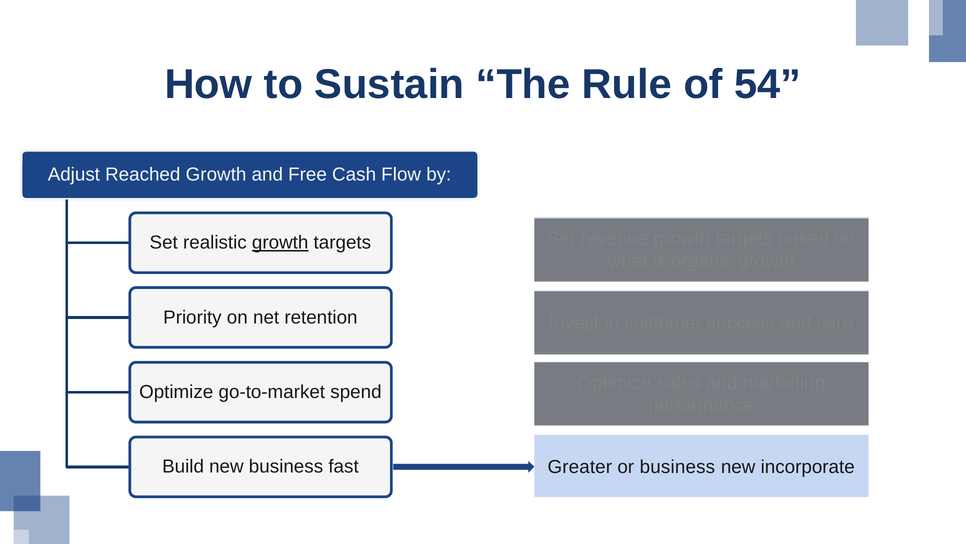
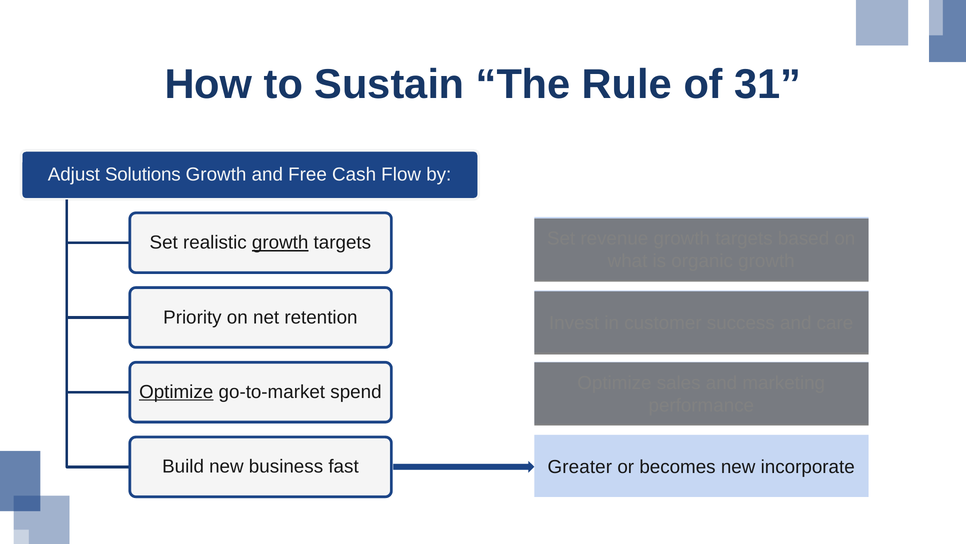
54: 54 -> 31 (768, 85)
Reached: Reached -> Solutions (143, 175)
Optimize underline: none -> present (176, 392)
or business: business -> becomes (678, 467)
